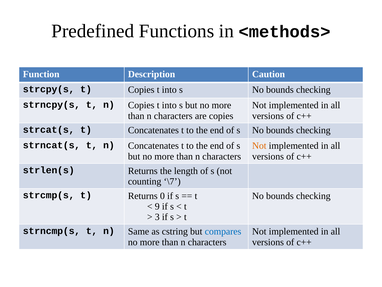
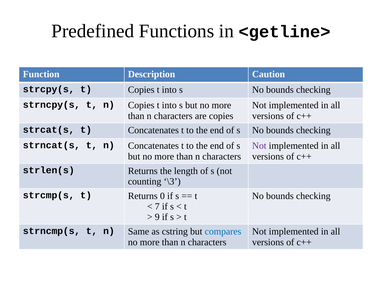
<methods>: <methods> -> <getline> (285, 32)
Not colour: orange -> purple (259, 146)
\7: \7 -> \3 (172, 181)
9: 9 -> 7 (157, 206)
3: 3 -> 9 (157, 217)
